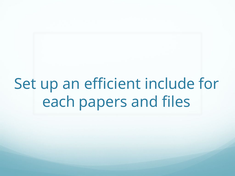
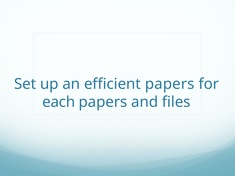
efficient include: include -> papers (170, 84)
